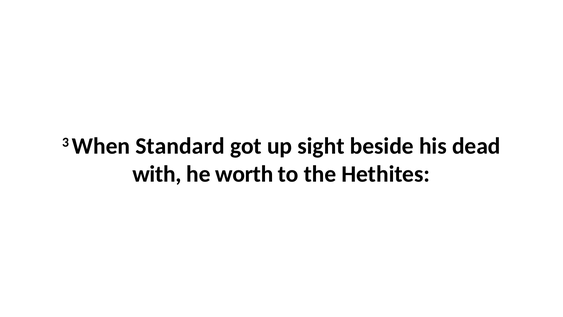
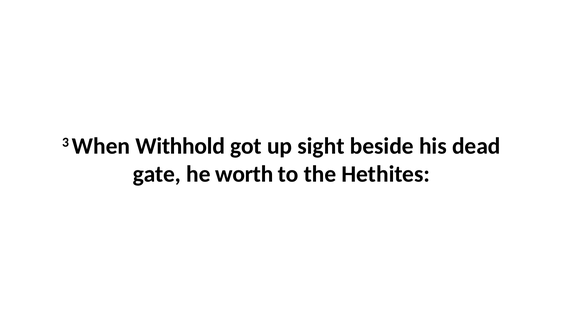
Standard: Standard -> Withhold (180, 146)
with: with -> gate (157, 174)
